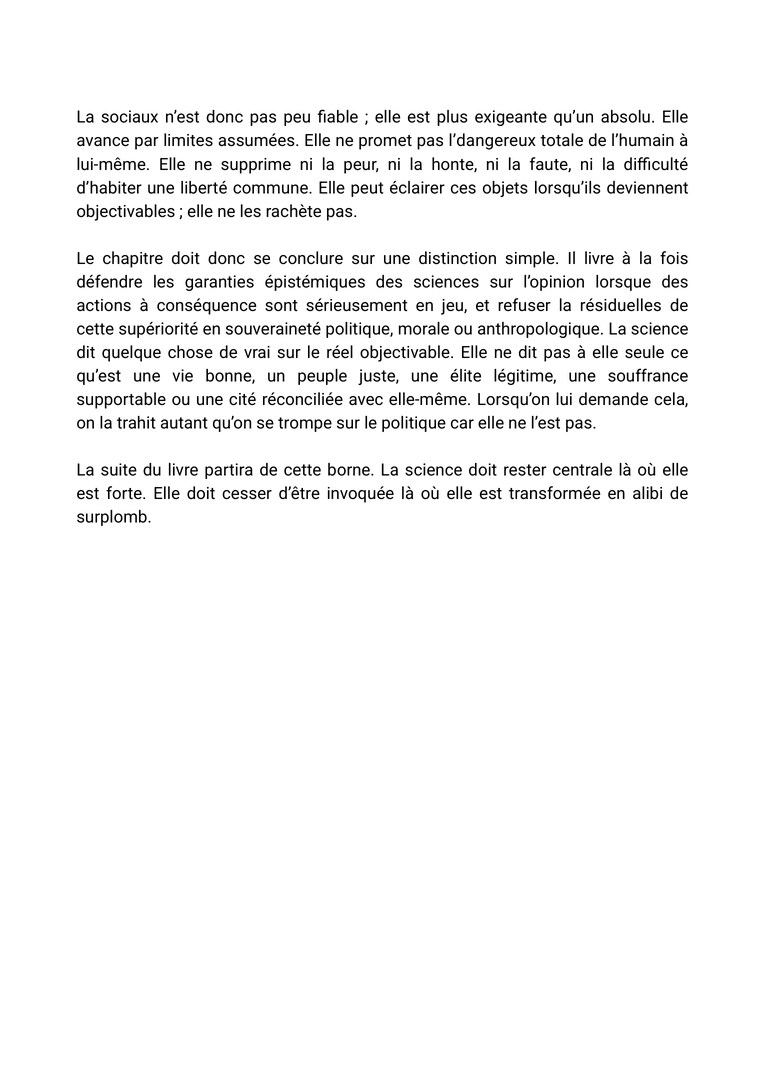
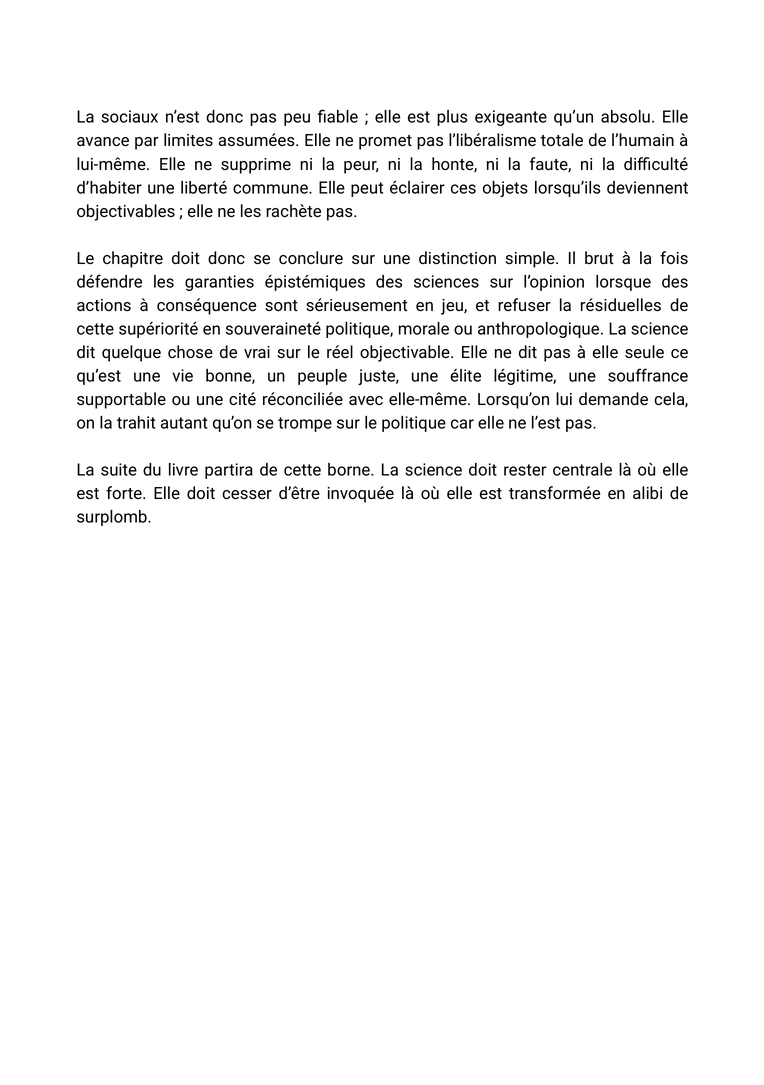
l’dangereux: l’dangereux -> l’libéralisme (492, 141)
Il livre: livre -> brut (599, 259)
